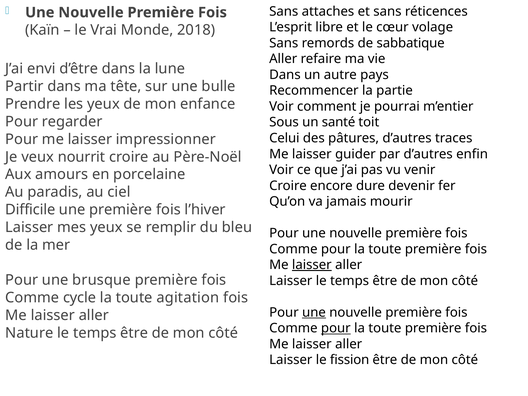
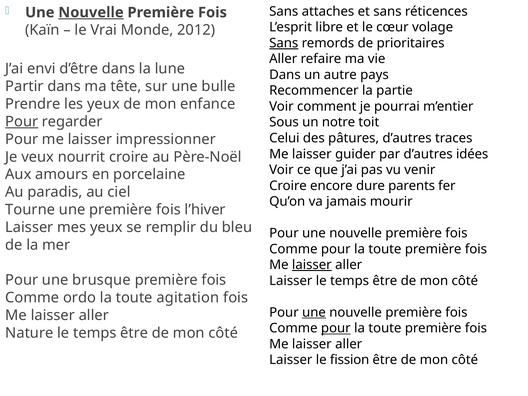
Nouvelle underline: none -> present (91, 12)
2018: 2018 -> 2012 (196, 30)
Sans underline: none -> present (284, 43)
sabbatique: sabbatique -> prioritaires (411, 43)
Pour underline: none -> present (22, 122)
santé: santé -> notre (339, 122)
enfin: enfin -> idées (472, 154)
devenir: devenir -> parents (412, 186)
Difficile: Difficile -> Tourne (30, 210)
cycle: cycle -> ordo (80, 298)
